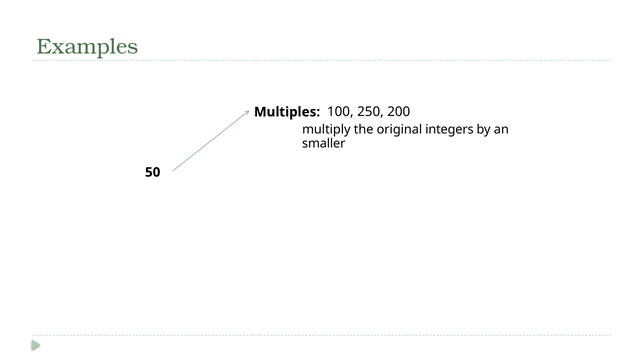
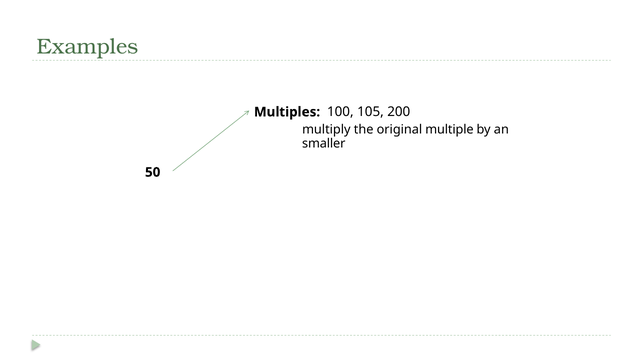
250: 250 -> 105 (370, 112)
integers: integers -> multiple (449, 129)
